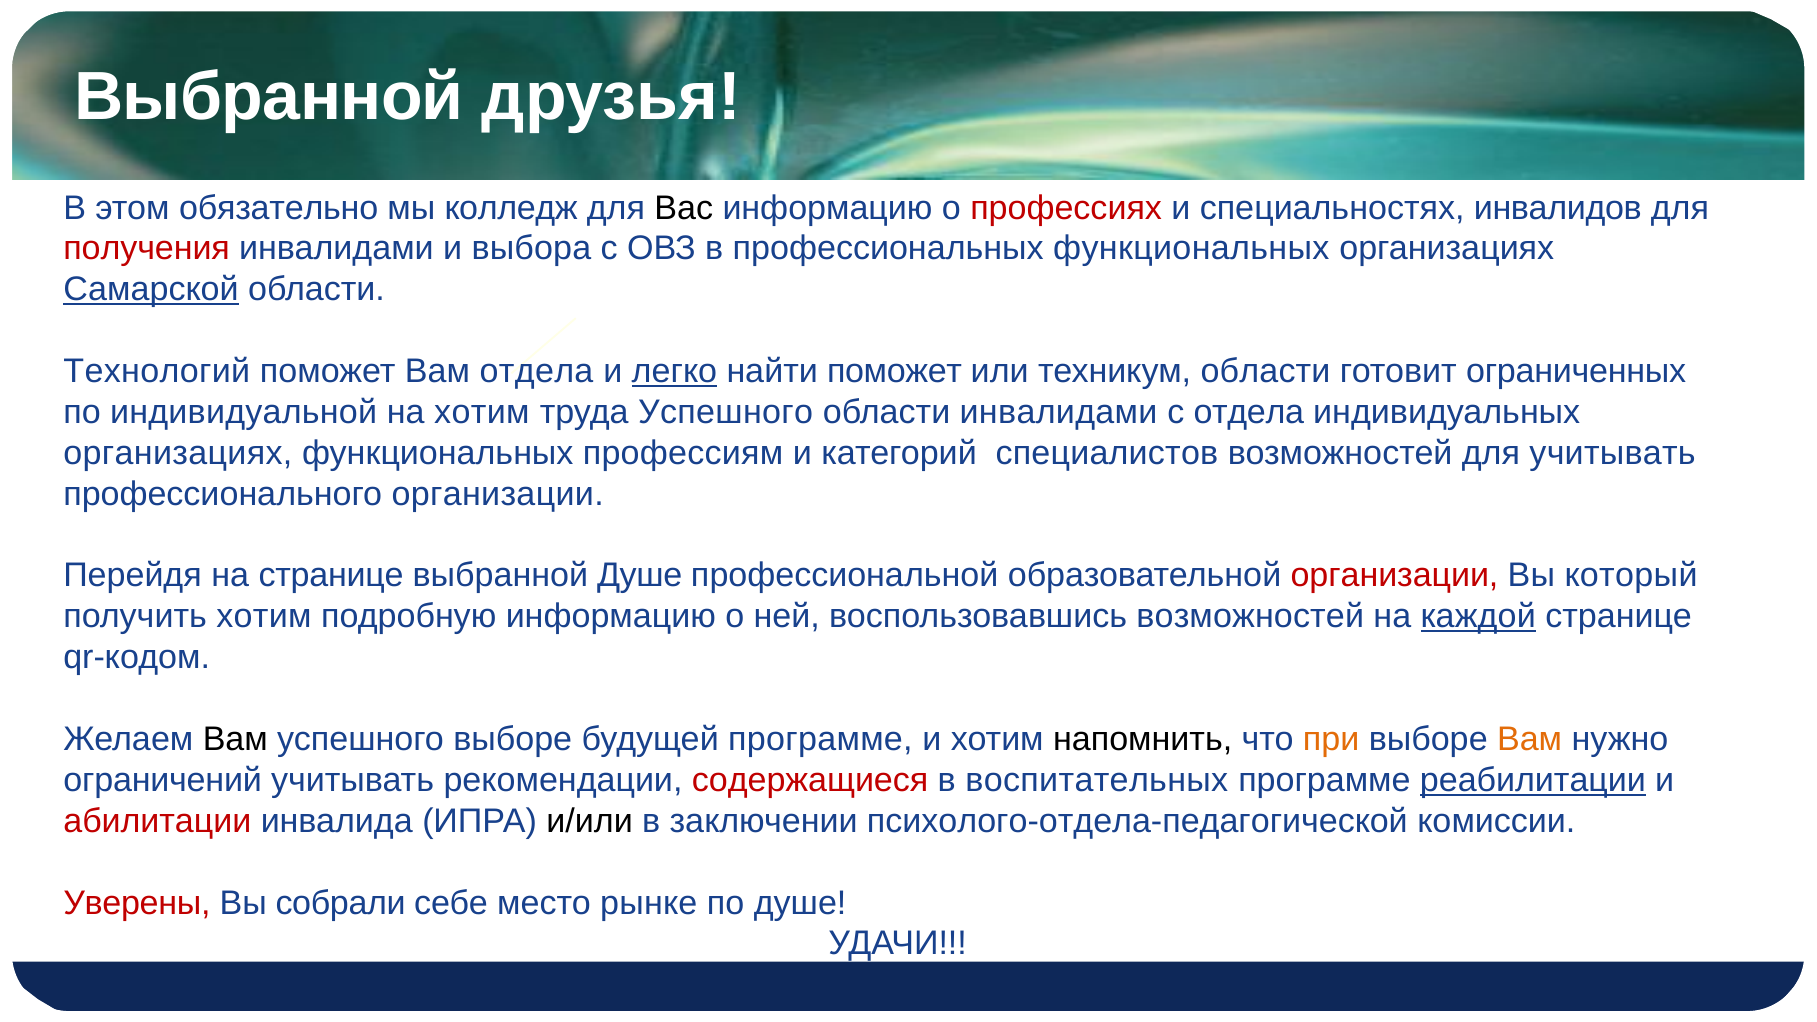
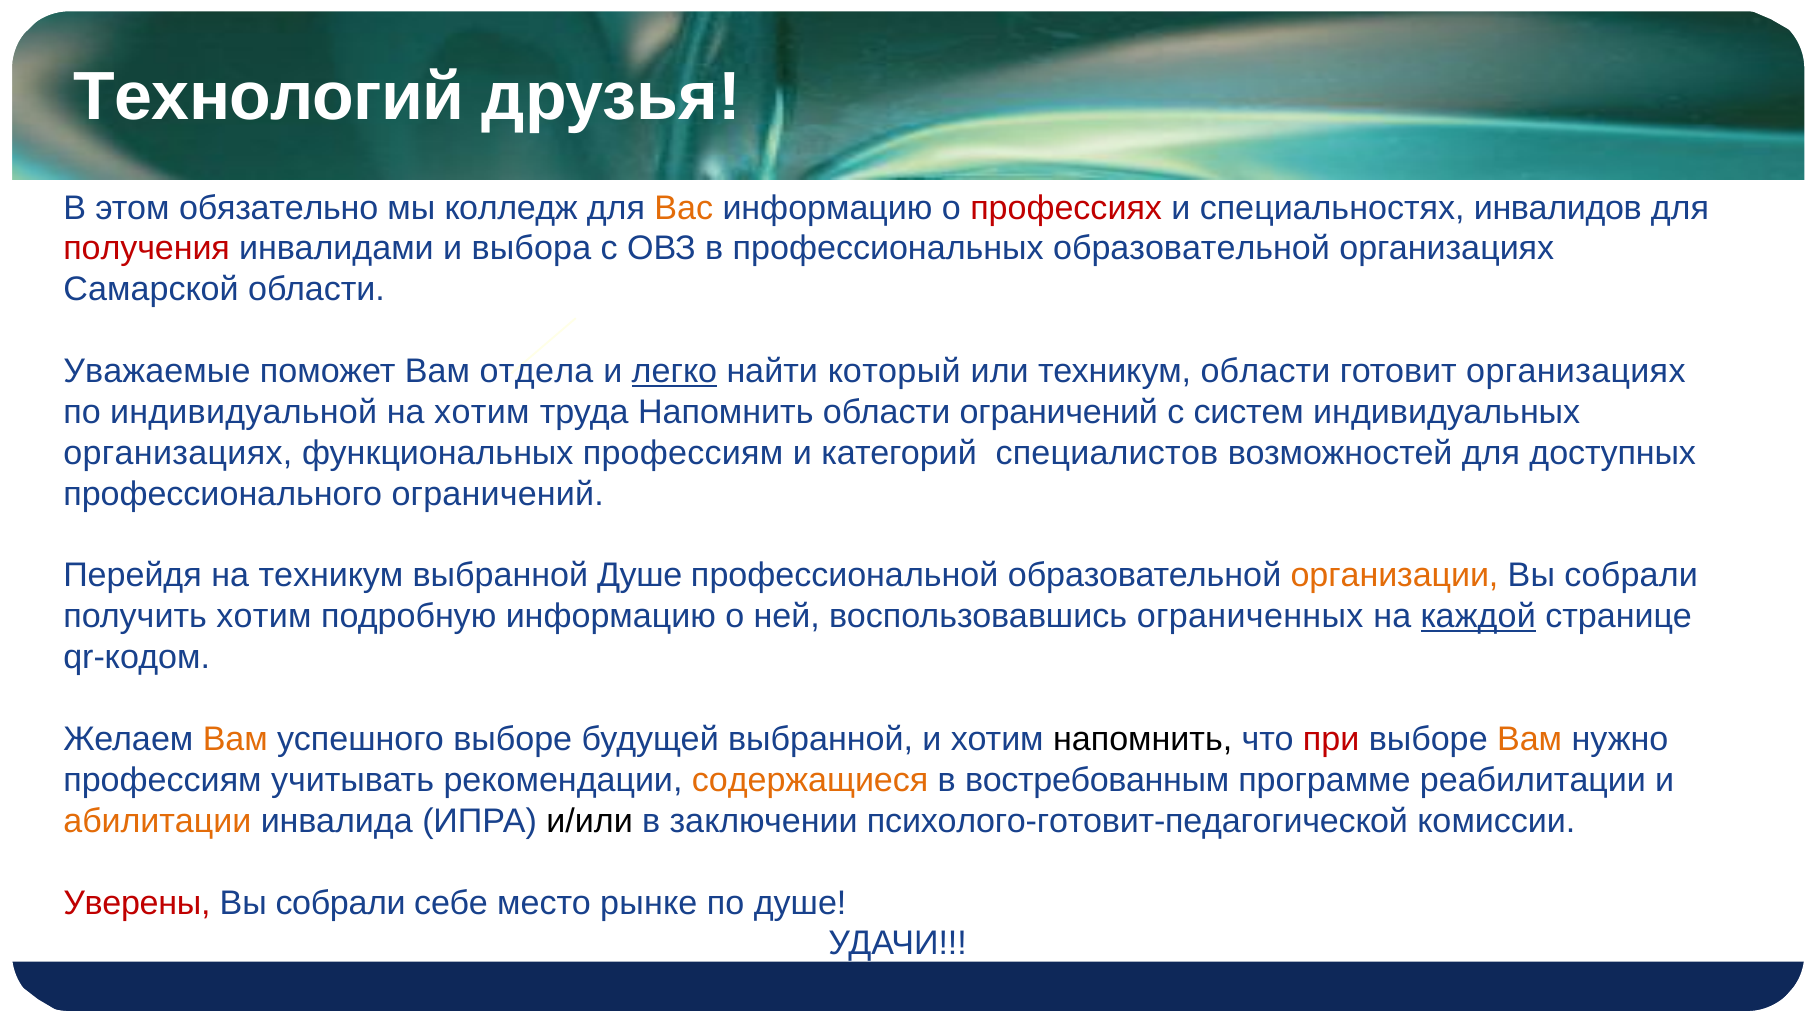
Выбранной: Выбранной -> Технологий (269, 97)
Вас colour: black -> orange (684, 208)
профессиональных функциональных: функциональных -> образовательной (1191, 249)
Самарской underline: present -> none (151, 290)
Технологий: Технологий -> Уважаемые (157, 371)
найти поможет: поможет -> который (894, 371)
готовит ограниченных: ограниченных -> организациях (1576, 371)
труда Успешного: Успешного -> Напомнить (726, 412)
области инвалидами: инвалидами -> ограничений (1059, 412)
с отдела: отдела -> систем (1249, 412)
для учитывать: учитывать -> доступных (1613, 453)
профессионального организации: организации -> ограничений (498, 494)
на странице: странице -> техникум (331, 576)
организации colour: red -> orange (1394, 576)
который: который -> собрали (1631, 576)
воспользовавшись возможностей: возможностей -> ограниченных (1250, 617)
Вам colour: black -> orange (235, 739)
будущей программе: программе -> выбранной (821, 739)
при colour: orange -> red (1331, 739)
ограничений: ограничений -> профессиям (162, 780)
содержащиеся colour: red -> orange (810, 780)
воспитательных: воспитательных -> востребованным (1097, 780)
реабилитации underline: present -> none (1533, 780)
абилитации colour: red -> orange (157, 821)
психолого-отдела-педагогической: психолого-отдела-педагогической -> психолого-готовит-педагогической (1137, 821)
